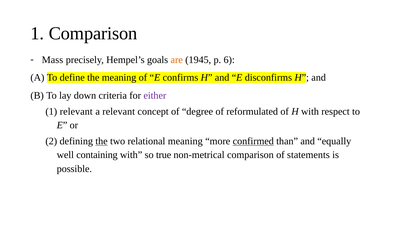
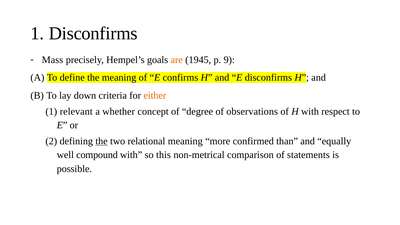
1 Comparison: Comparison -> Disconfirms (93, 34)
6: 6 -> 9 (229, 60)
either colour: purple -> orange (155, 96)
a relevant: relevant -> whether (119, 112)
reformulated: reformulated -> observations (252, 112)
confirmed underline: present -> none (253, 141)
containing: containing -> compound (97, 155)
true: true -> this (164, 155)
